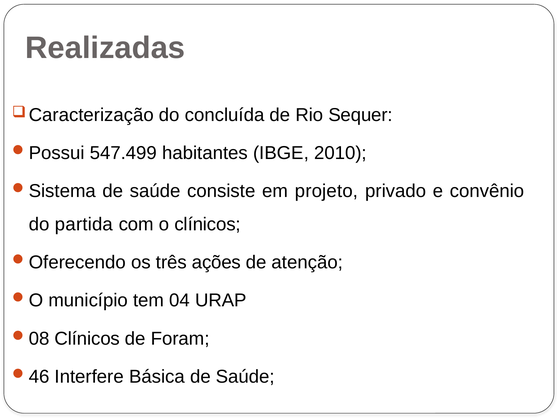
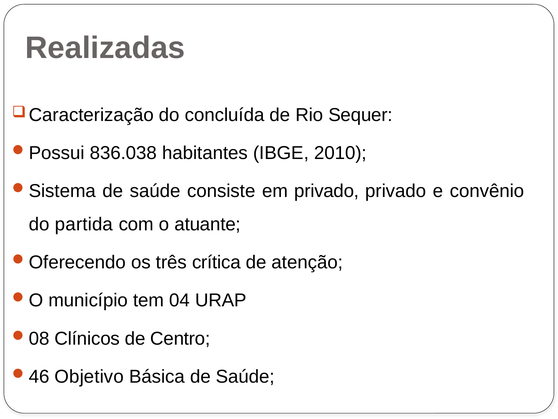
547.499: 547.499 -> 836.038 (123, 153)
em projeto: projeto -> privado (327, 191)
o clínicos: clínicos -> atuante (208, 224)
ações: ações -> crítica (216, 262)
Foram: Foram -> Centro (180, 338)
Interfere: Interfere -> Objetivo (89, 376)
